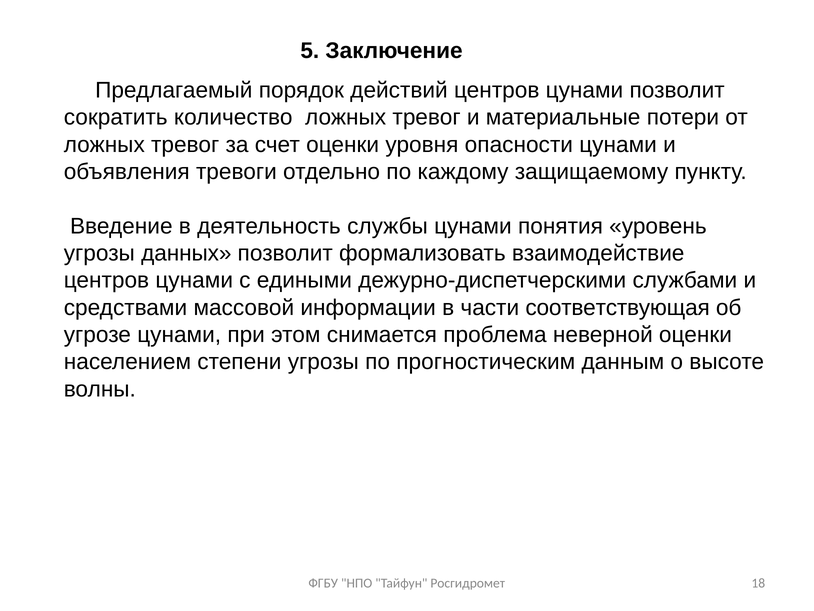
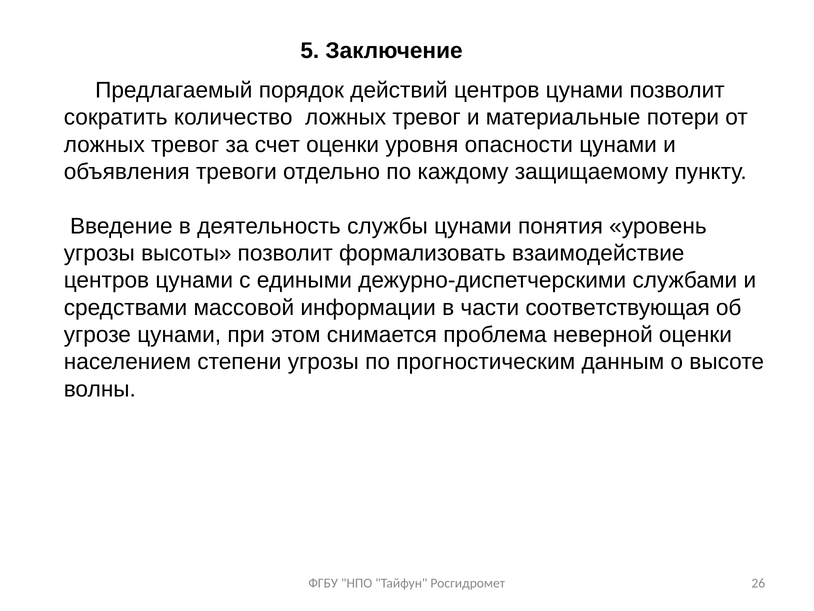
данных: данных -> высоты (186, 253)
18: 18 -> 26 (758, 583)
